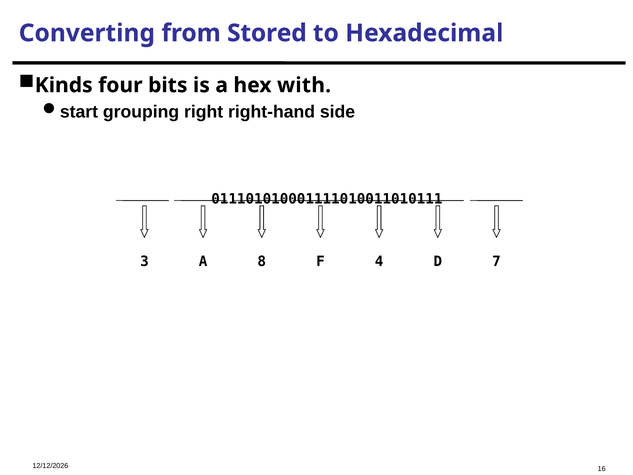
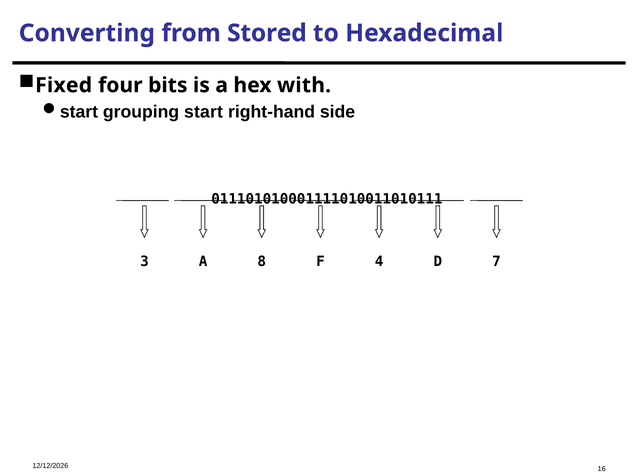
Kinds: Kinds -> Fixed (64, 85)
right: right -> start (204, 112)
